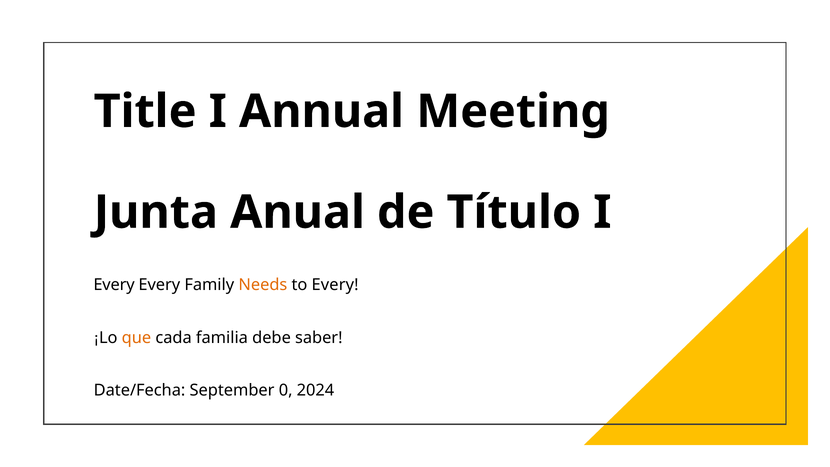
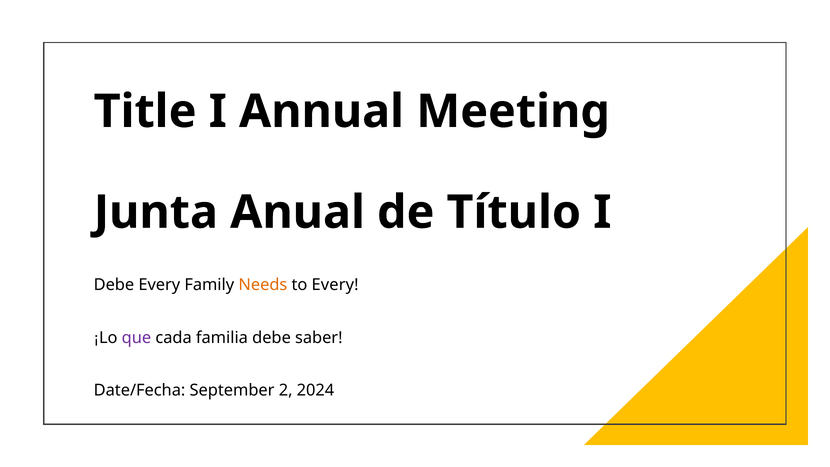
Every: Every -> Debe (114, 285)
que colour: orange -> purple (136, 338)
0: 0 -> 2 (286, 390)
